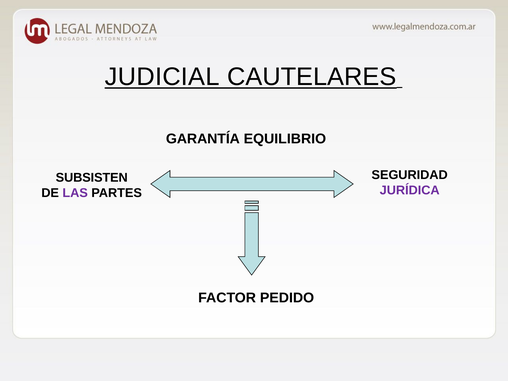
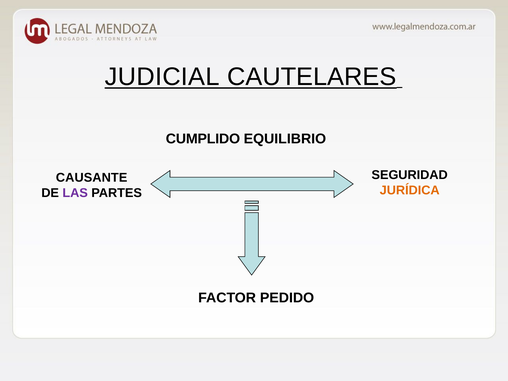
GARANTÍA: GARANTÍA -> CUMPLIDO (203, 139)
SUBSISTEN: SUBSISTEN -> CAUSANTE (92, 178)
JURÍDICA colour: purple -> orange (410, 190)
